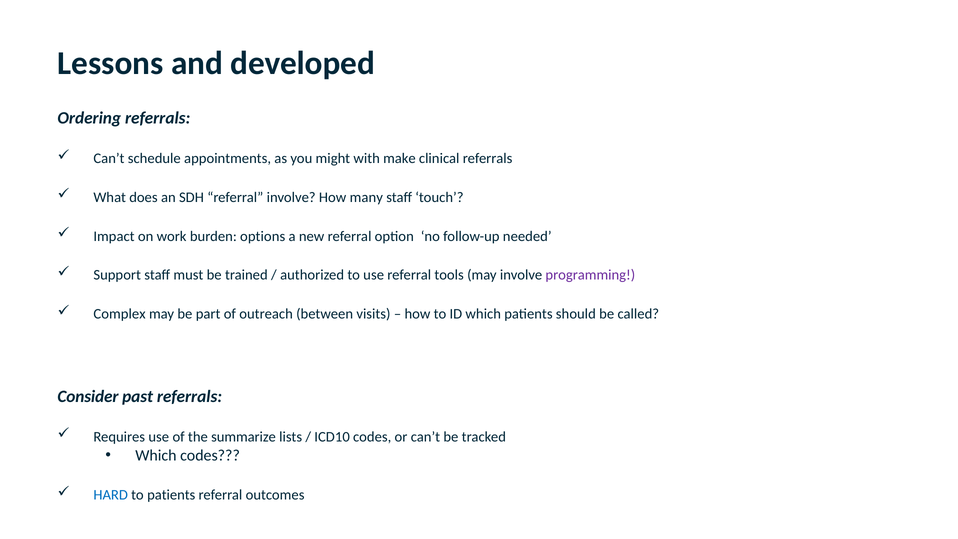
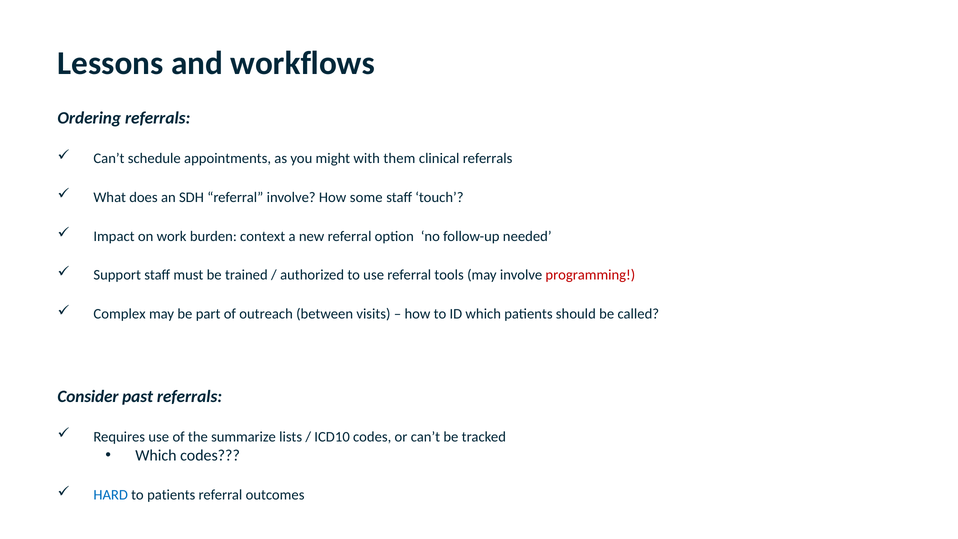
developed: developed -> workflows (303, 63)
make: make -> them (399, 158)
many: many -> some (366, 197)
options: options -> context (263, 236)
programming colour: purple -> red (590, 275)
